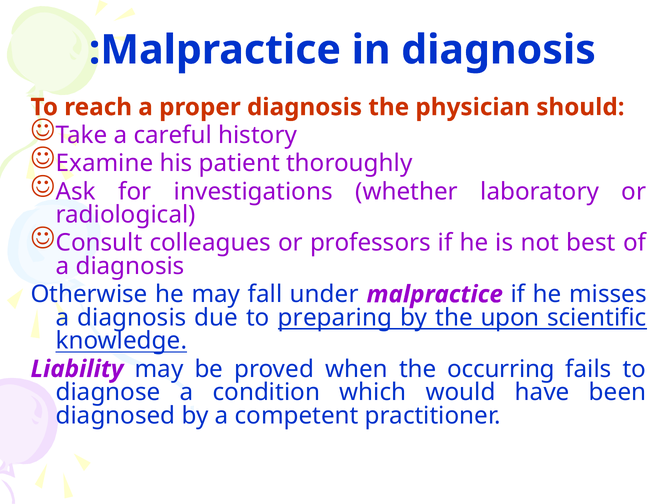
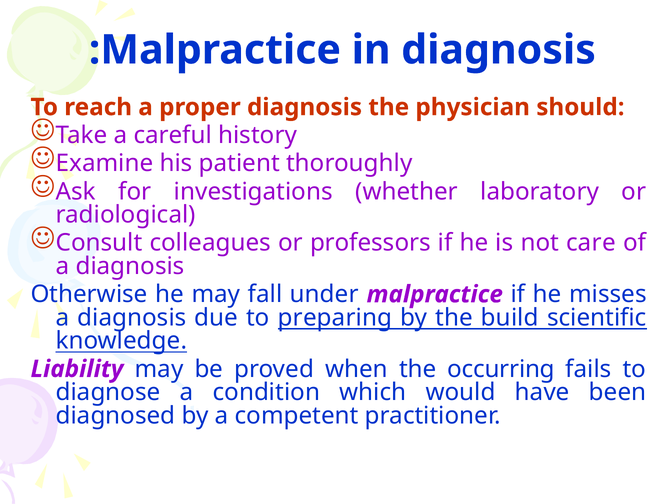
best: best -> care (591, 243)
upon: upon -> build (510, 318)
